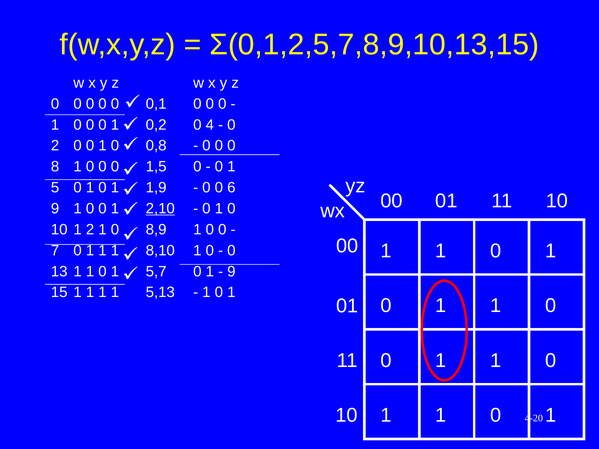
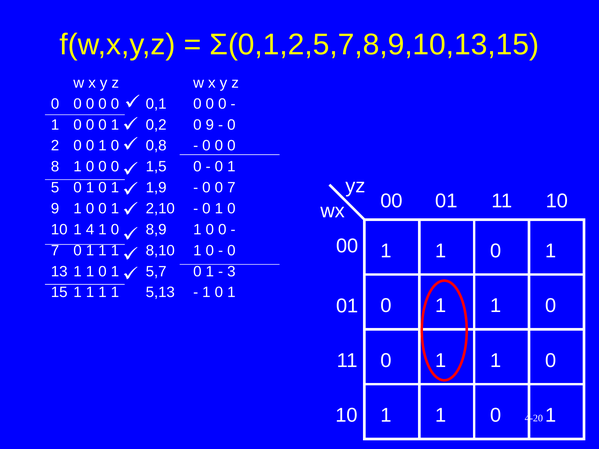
0 4: 4 -> 9 (210, 125)
0 6: 6 -> 7 (231, 188)
2,10 underline: present -> none (160, 209)
1 2: 2 -> 4 (90, 230)
9: 9 -> 3 (231, 272)
